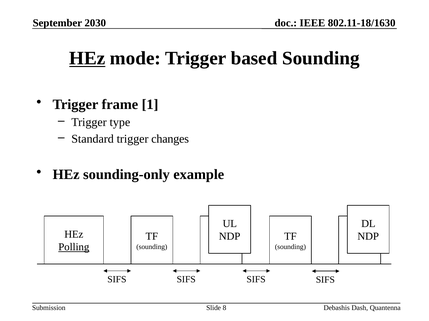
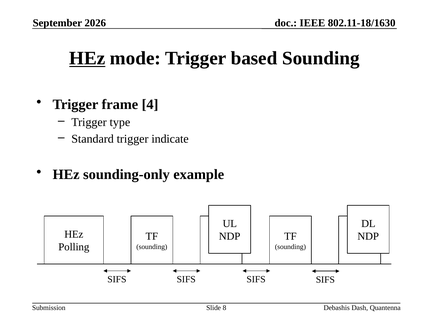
2030: 2030 -> 2026 (95, 23)
1: 1 -> 4 (150, 105)
changes: changes -> indicate (170, 139)
Polling underline: present -> none (74, 248)
